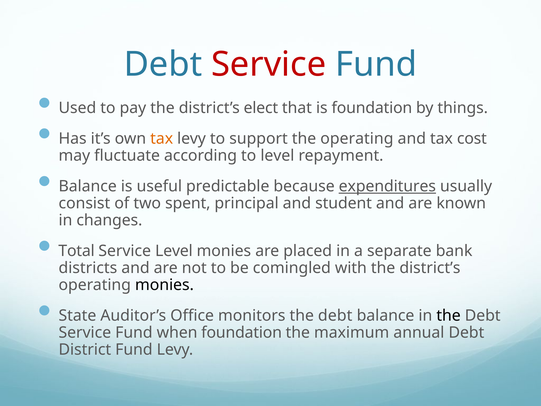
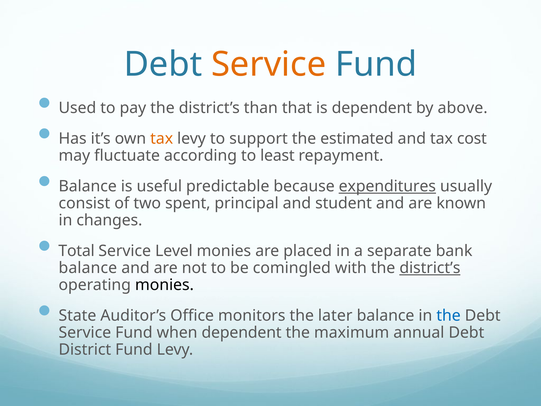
Service colour: red -> orange (269, 64)
elect: elect -> than (261, 108)
is foundation: foundation -> dependent (372, 108)
things: things -> above (463, 108)
the operating: operating -> estimated (357, 139)
to level: level -> least (277, 156)
districts: districts -> balance (88, 268)
district’s underline: none -> present (430, 268)
monitors the debt: debt -> later (335, 315)
the colour: black -> blue (449, 315)
when foundation: foundation -> dependent (242, 332)
